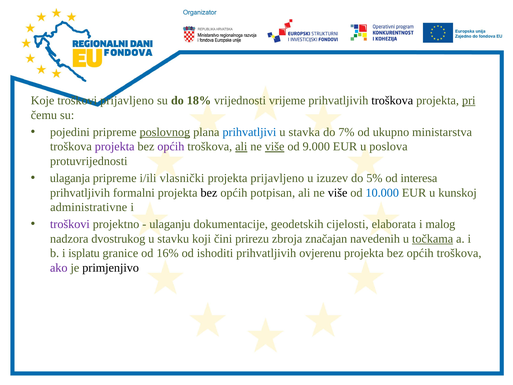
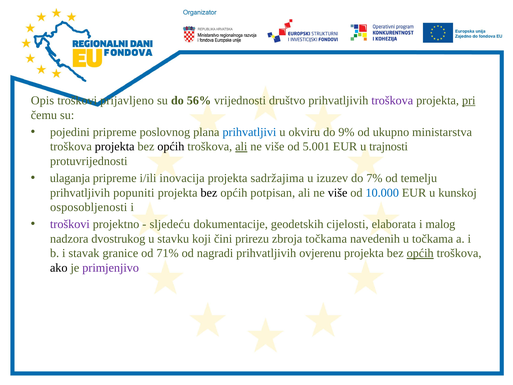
Koje: Koje -> Opis (42, 100)
18%: 18% -> 56% (199, 100)
vrijeme: vrijeme -> društvo (287, 100)
troškova colour: black -> purple (392, 100)
poslovnog underline: present -> none (165, 132)
stavka: stavka -> okviru (304, 132)
7%: 7% -> 9% (346, 132)
projekta colour: purple -> black (115, 147)
općih colour: purple -> black (171, 147)
više underline: present -> none (275, 147)
9.000: 9.000 -> 5.001 (316, 147)
poslova: poslova -> trajnosti (389, 147)
vlasnički: vlasnički -> inovacija (182, 178)
projekta prijavljeno: prijavljeno -> sadržajima (277, 178)
5%: 5% -> 7% (374, 178)
interesa: interesa -> temelju (419, 178)
formalni: formalni -> popuniti (134, 193)
administrativne: administrativne -> osposobljenosti (89, 207)
ulaganju: ulaganju -> sljedeću (170, 224)
zbroja značajan: značajan -> točkama (326, 239)
točkama underline: present -> none (433, 239)
isplatu: isplatu -> stavak (84, 253)
16%: 16% -> 71% (168, 253)
ishoditi: ishoditi -> nagradi (215, 253)
općih underline: none -> present (420, 253)
ako colour: purple -> black (59, 268)
primjenjivo colour: black -> purple (111, 268)
